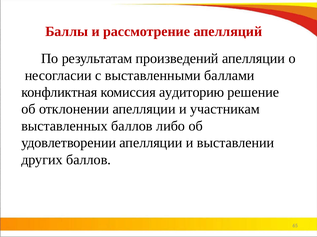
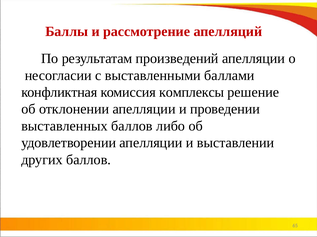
аудиторию: аудиторию -> комплексы (192, 93)
участникам: участникам -> проведении (225, 109)
